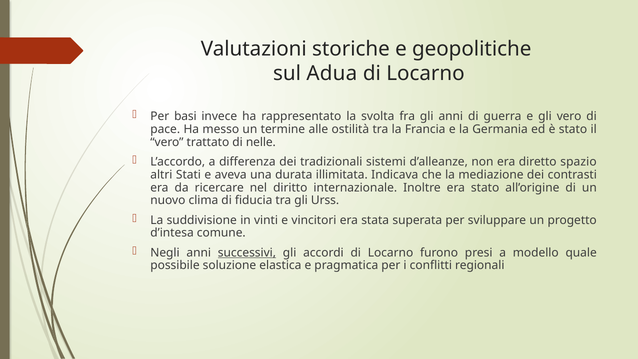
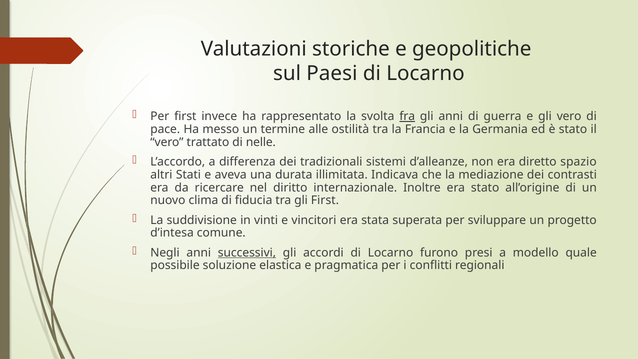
Adua: Adua -> Paesi (332, 74)
Per basi: basi -> first (185, 116)
fra underline: none -> present (407, 116)
gli Urss: Urss -> First (325, 200)
